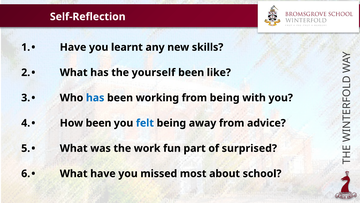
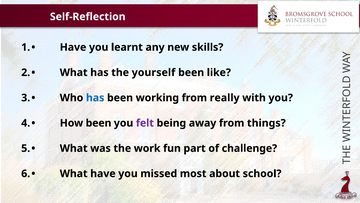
from being: being -> really (225, 98)
felt colour: blue -> purple (145, 123)
advice: advice -> things (266, 123)
surprised: surprised -> challenge (249, 148)
